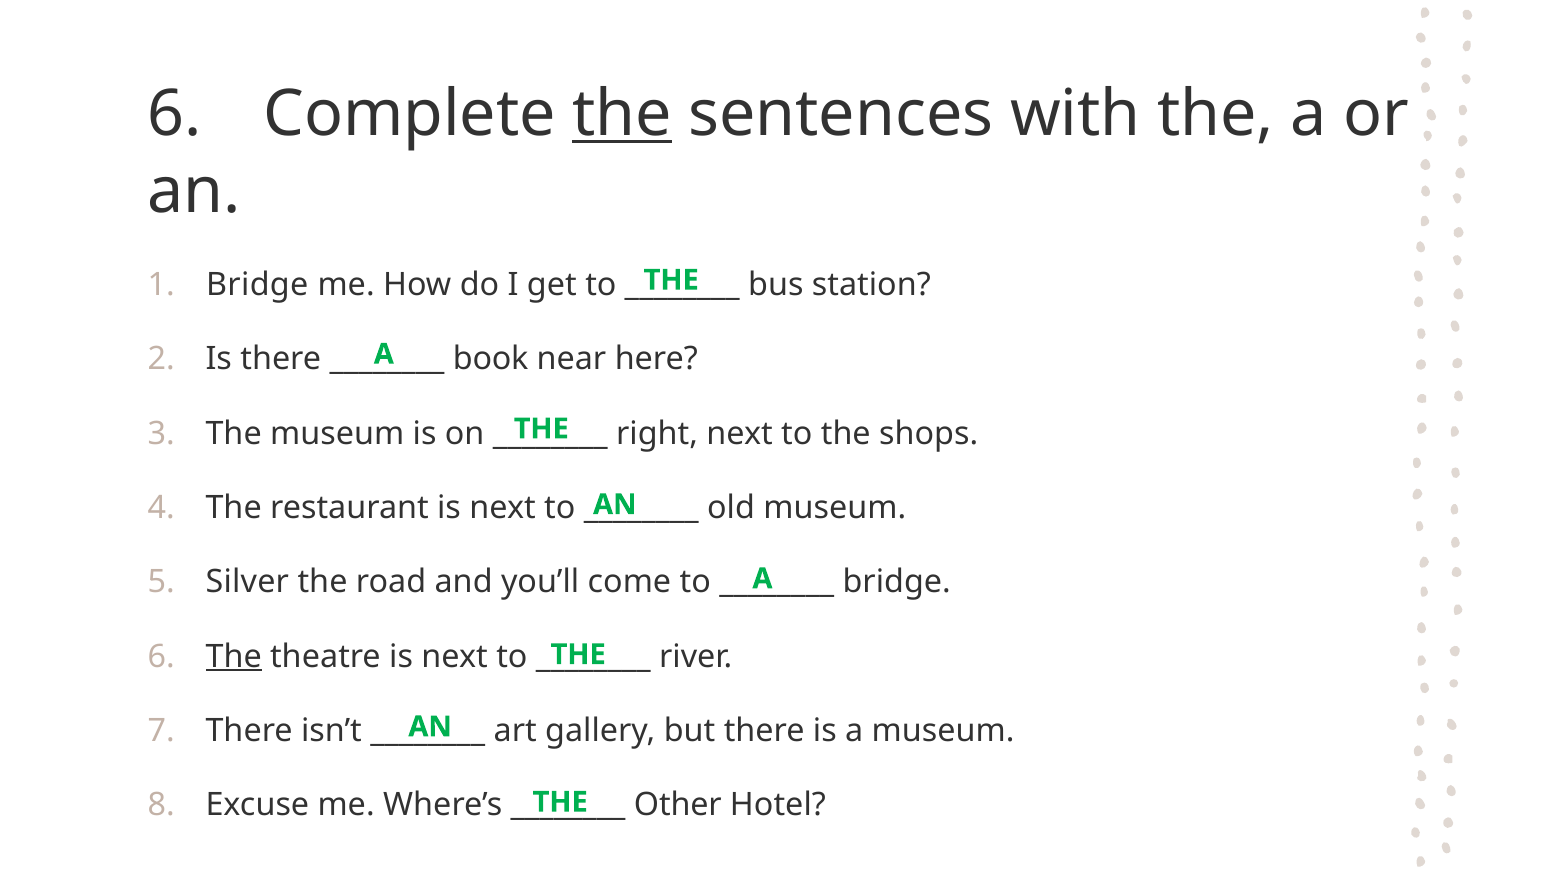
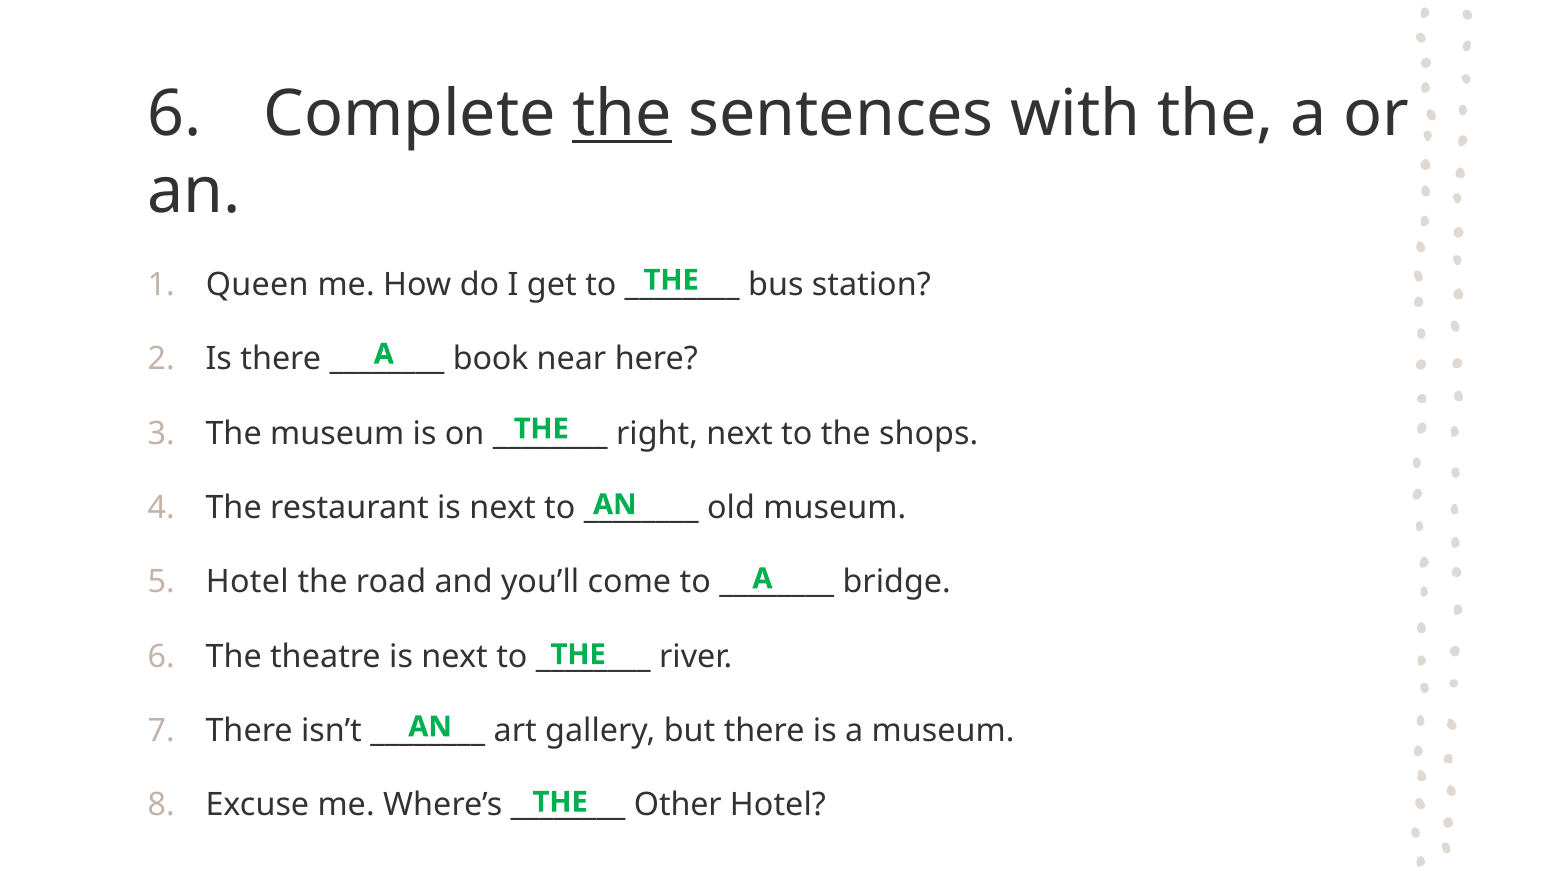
Bridge: Bridge -> Queen (257, 285)
Silver: Silver -> Hotel (247, 582)
The underline: present -> none (234, 657)
